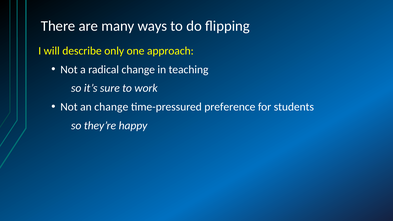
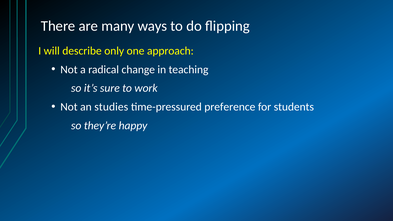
an change: change -> studies (111, 107)
